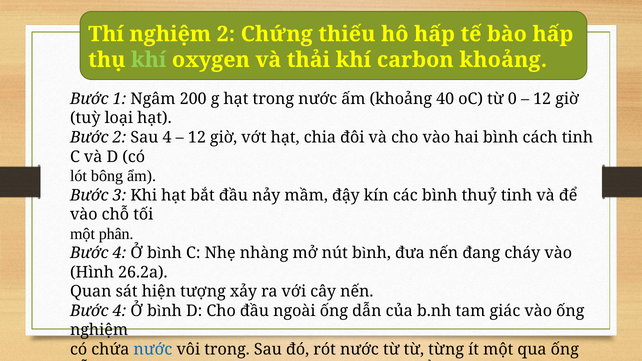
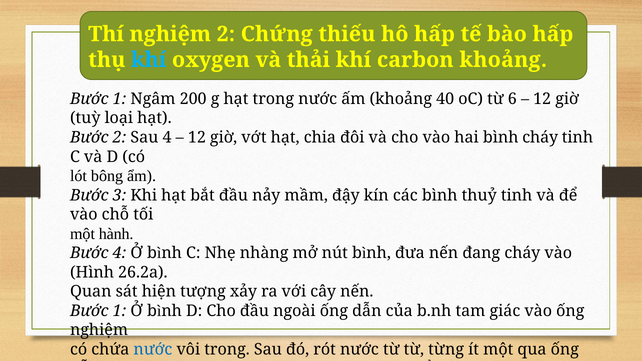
khí colour: light green -> light blue (149, 60)
0: 0 -> 6 (512, 99)
bình cách: cách -> cháy (540, 138)
phân: phân -> hành (116, 234)
4: 4 -> 1 (120, 311)
